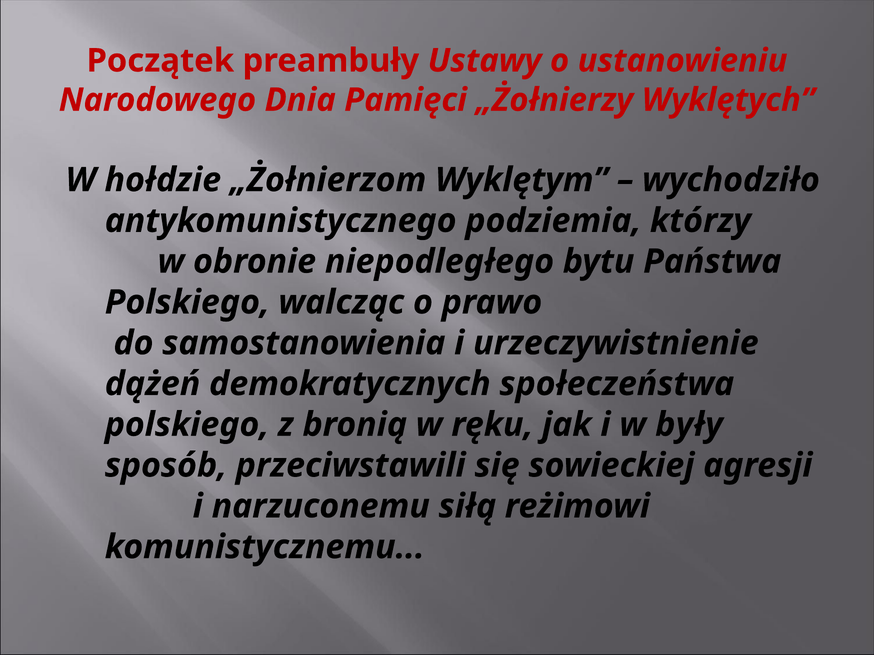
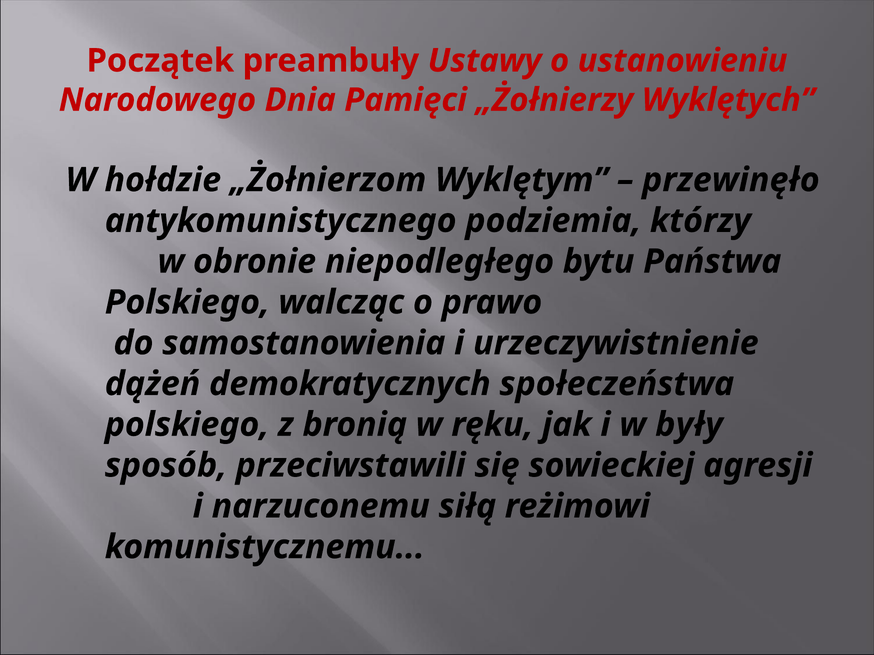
wychodziło: wychodziło -> przewinęło (731, 180)
